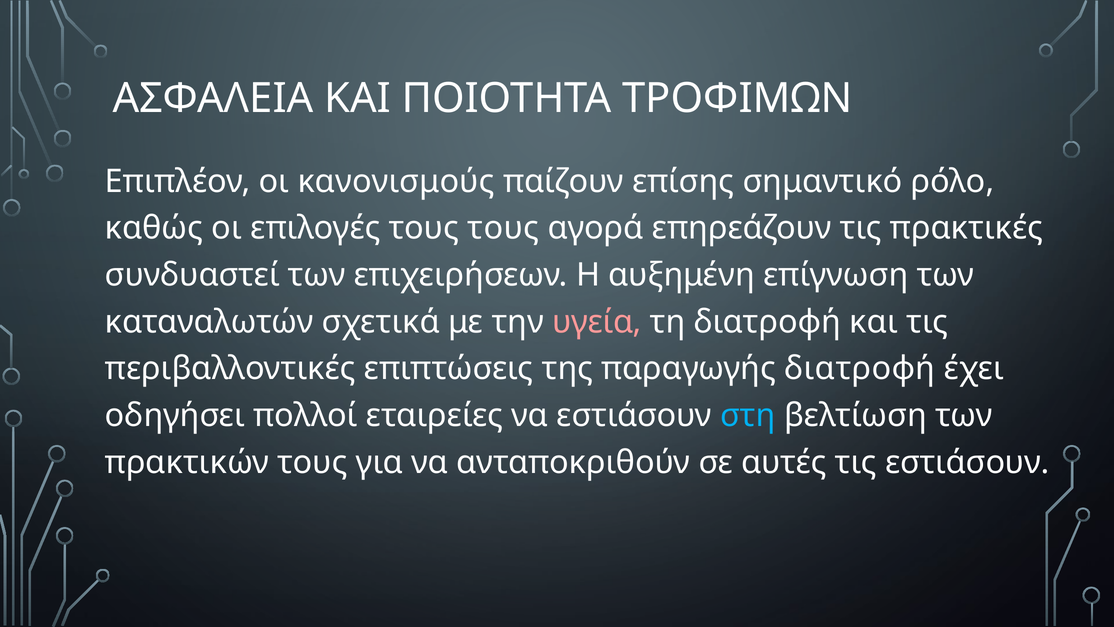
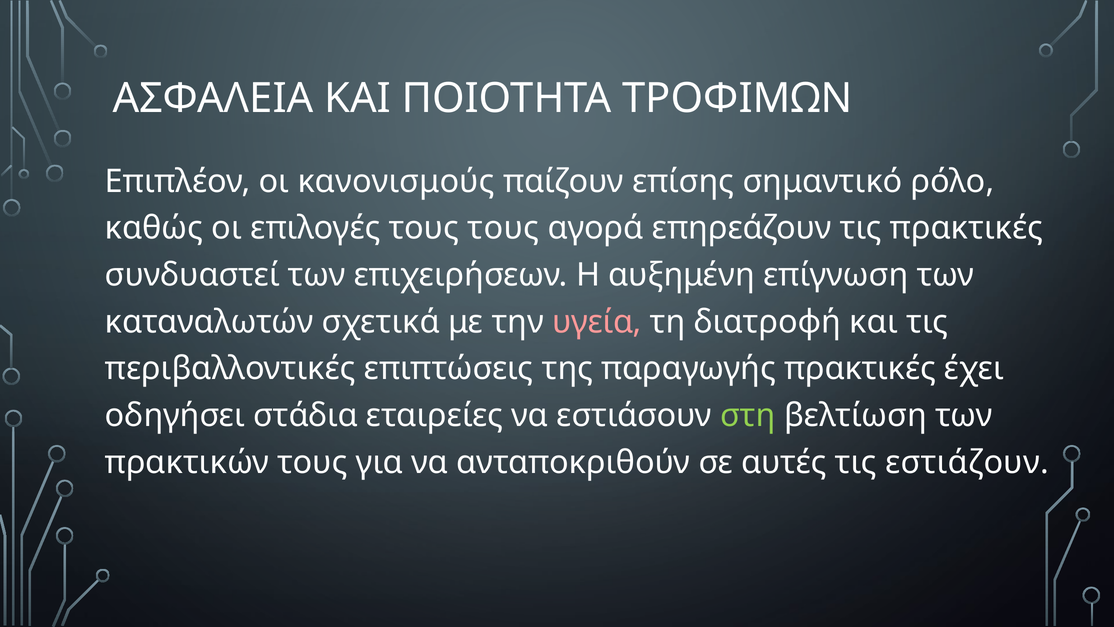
παραγωγής διατροφή: διατροφή -> πρακτικές (860, 368)
πολλοί: πολλοί -> στάδια (306, 415)
στη colour: light blue -> light green (748, 415)
τις εστιάσουν: εστιάσουν -> εστιάζουν (967, 462)
